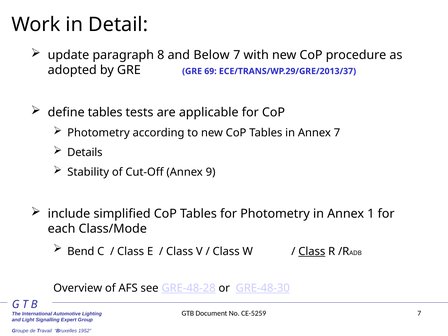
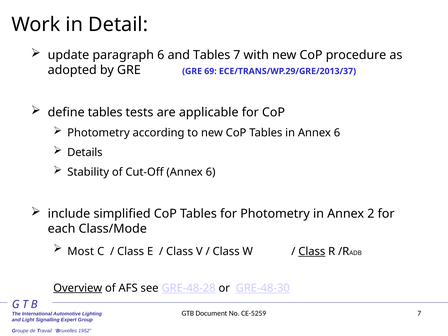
paragraph 8: 8 -> 6 (161, 55)
and Below: Below -> Tables (212, 55)
in Annex 7: 7 -> 6 (337, 133)
Cut-Off Annex 9: 9 -> 6 (211, 172)
1: 1 -> 2 (371, 214)
Bend: Bend -> Most (81, 251)
Overview underline: none -> present (78, 288)
